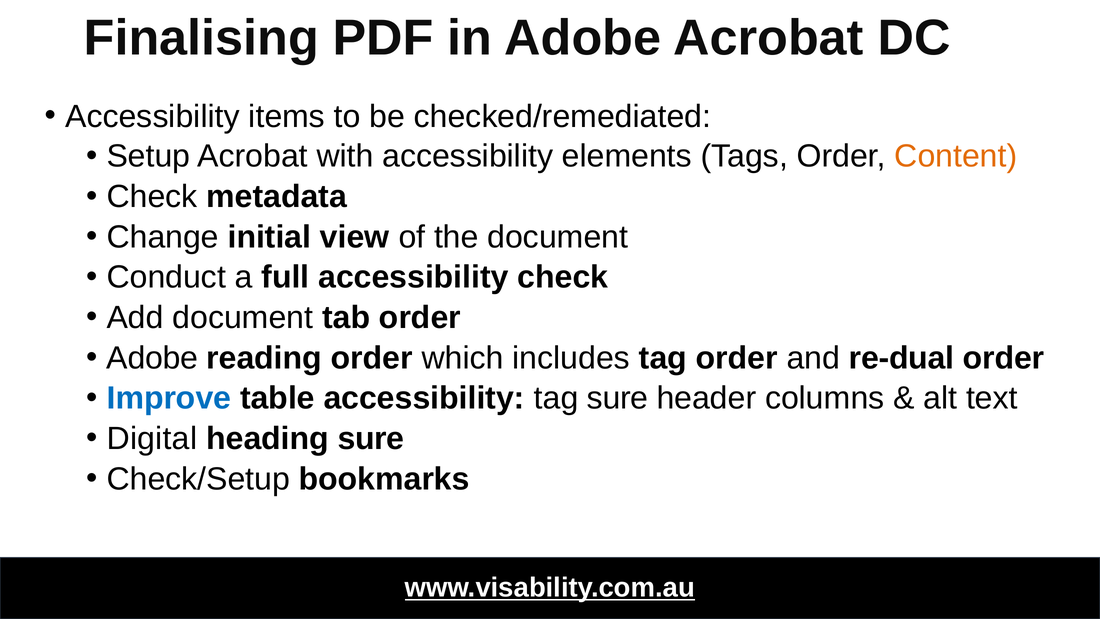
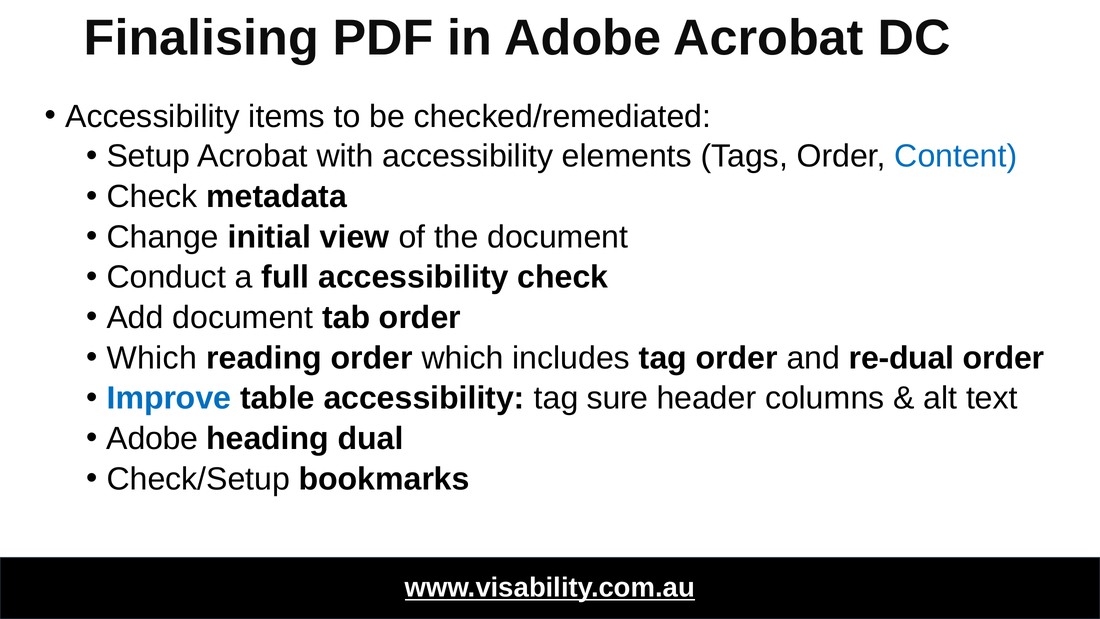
Content colour: orange -> blue (956, 156)
Adobe: Adobe -> Which (152, 358)
Digital: Digital -> Adobe (152, 438)
heading sure: sure -> dual (371, 438)
